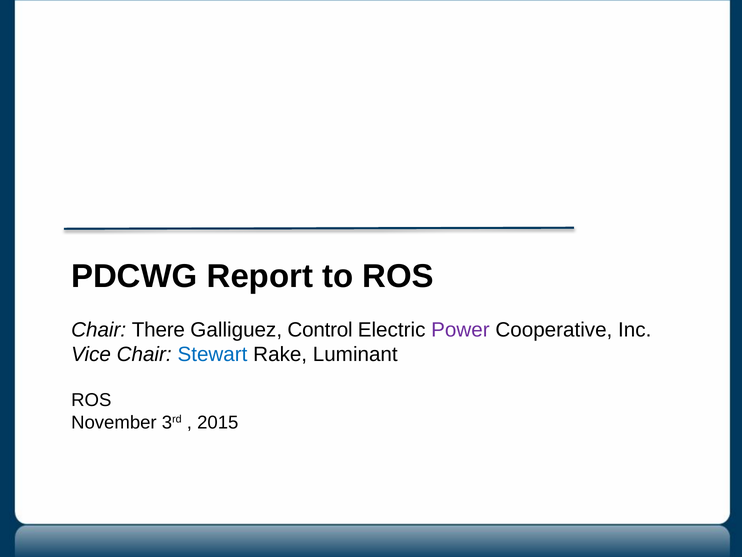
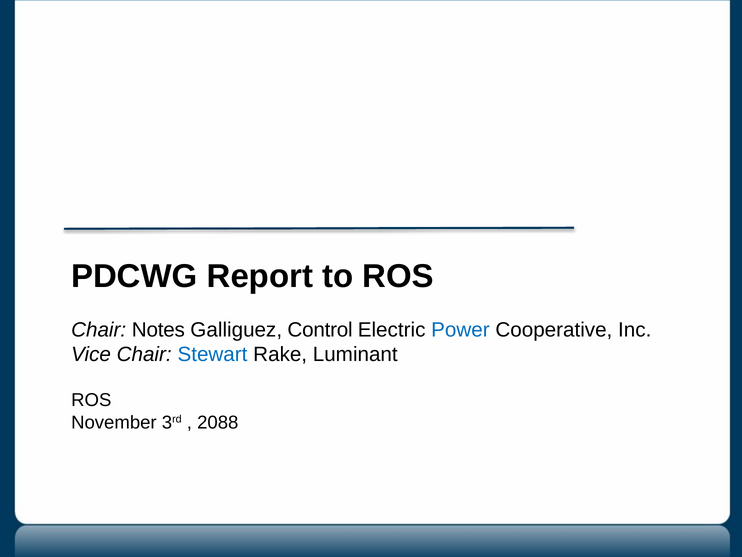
There: There -> Notes (158, 329)
Power colour: purple -> blue (460, 329)
2015: 2015 -> 2088 (218, 422)
